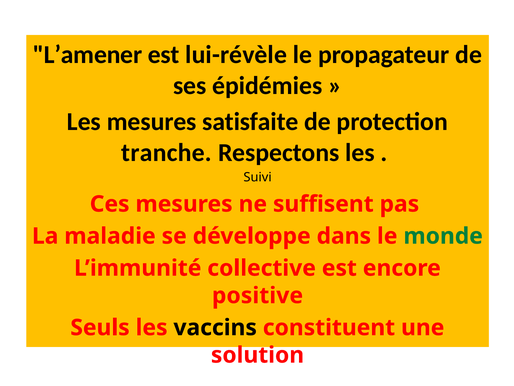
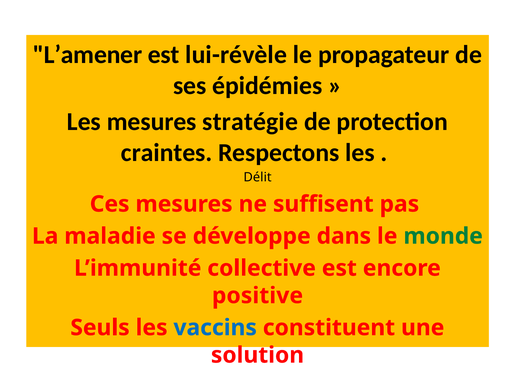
satisfaite: satisfaite -> stratégie (250, 121)
tranche: tranche -> craintes (167, 152)
Suivi: Suivi -> Délit (258, 177)
vaccins colour: black -> blue (215, 327)
